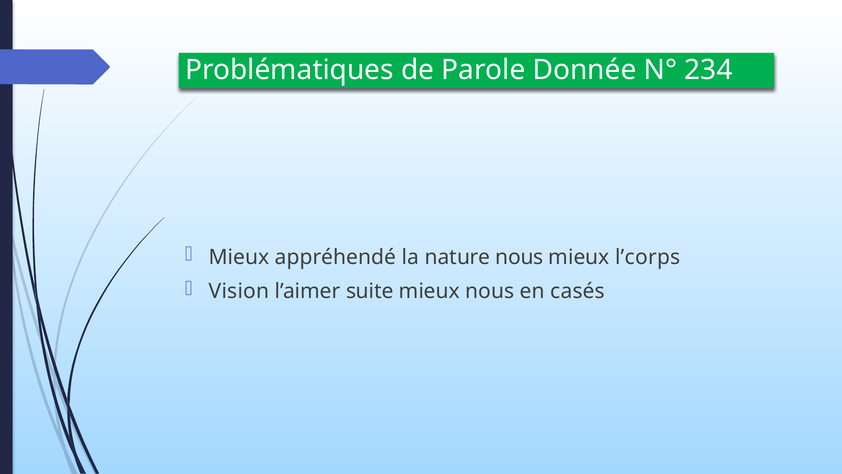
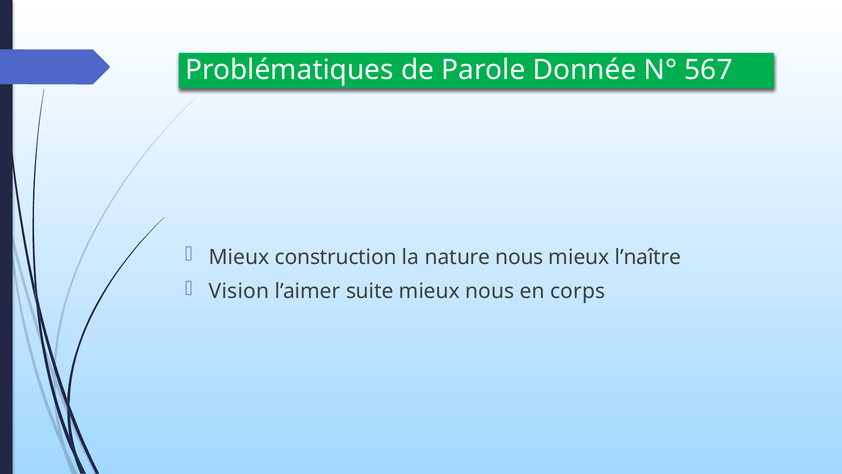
234: 234 -> 567 (709, 70)
appréhendé: appréhendé -> construction (336, 257)
l’corps: l’corps -> l’naître (648, 257)
casés: casés -> corps (578, 291)
